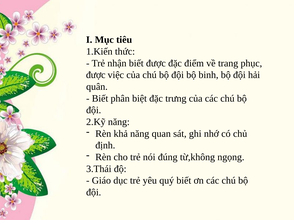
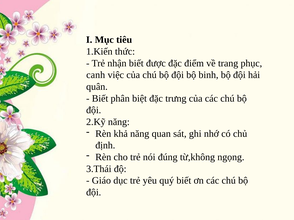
được: được -> canh (96, 75)
